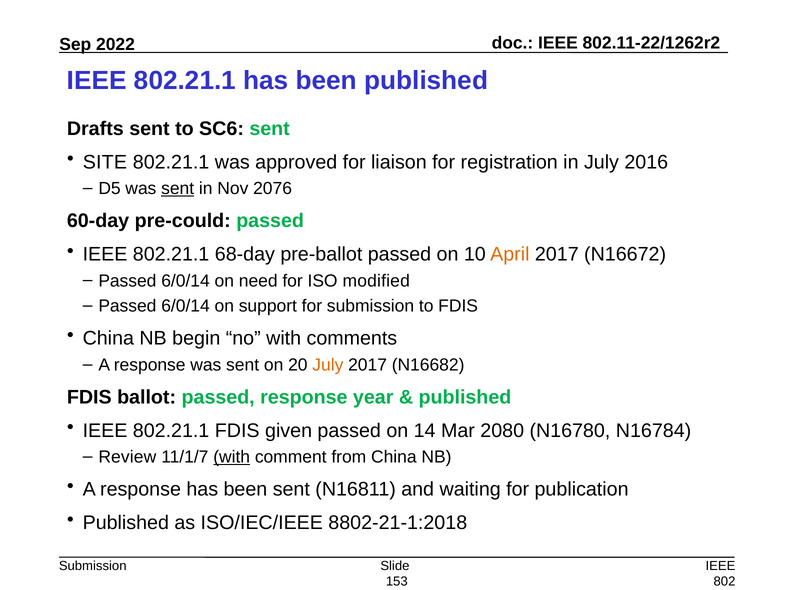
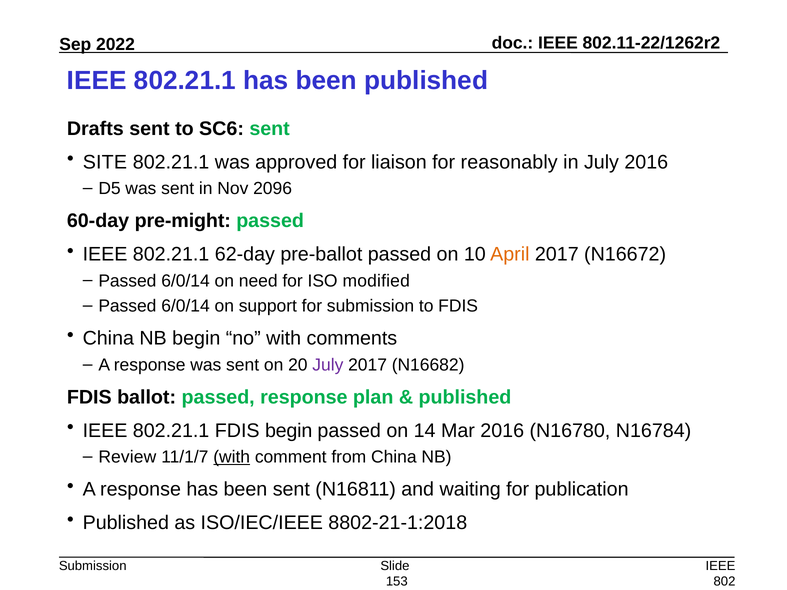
registration: registration -> reasonably (509, 162)
sent underline: present -> none (178, 189)
2076: 2076 -> 2096 (273, 189)
pre-could: pre-could -> pre-might (183, 221)
68-day: 68-day -> 62-day (245, 254)
July colour: orange -> purple (328, 365)
year: year -> plan (373, 397)
FDIS given: given -> begin (289, 431)
Mar 2080: 2080 -> 2016 (502, 431)
